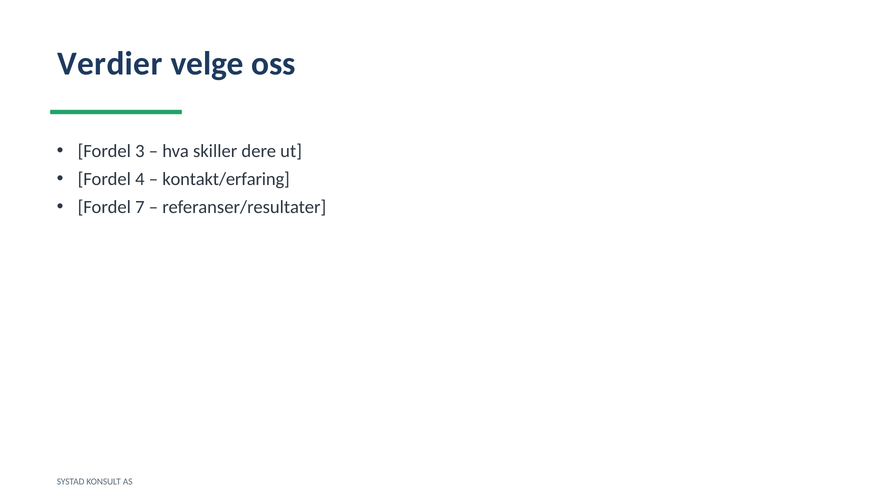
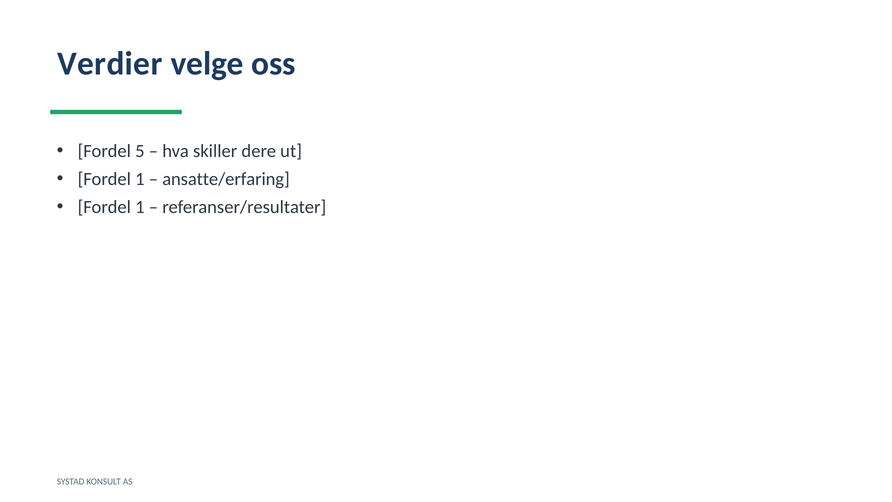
3: 3 -> 5 (140, 151)
4: 4 -> 1 (140, 179)
kontakt/erfaring: kontakt/erfaring -> ansatte/erfaring (226, 179)
7: 7 -> 1 (140, 207)
